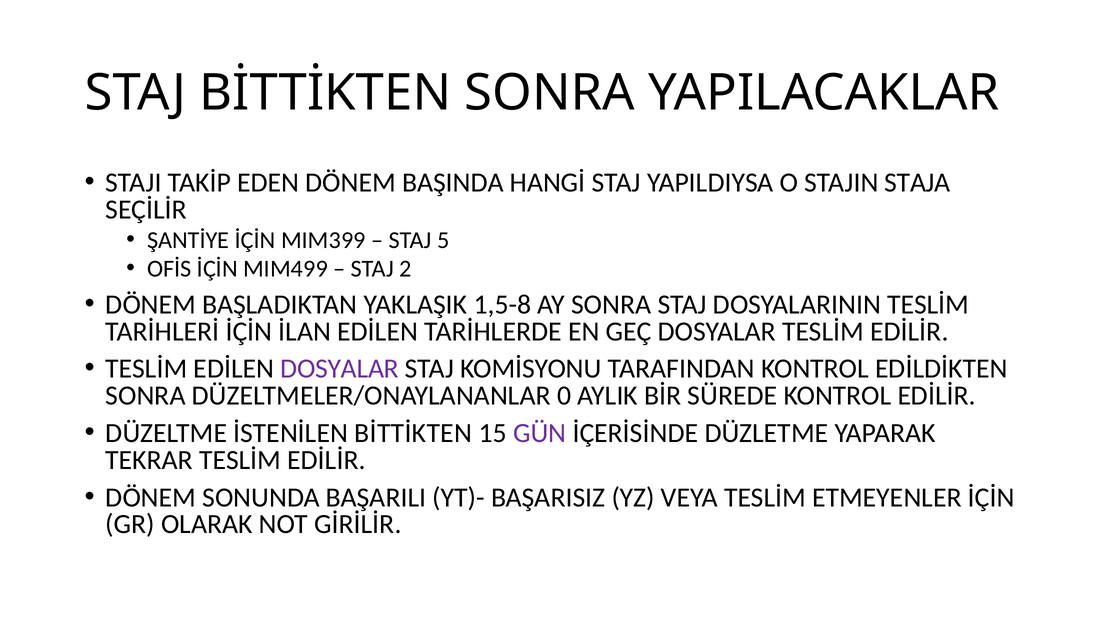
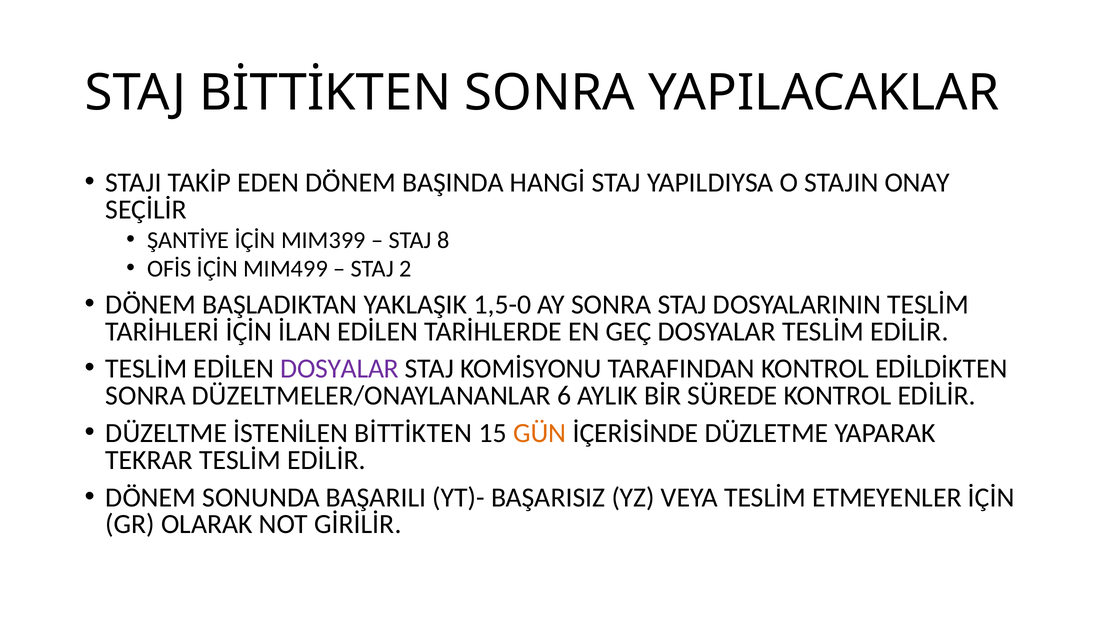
STAJA: STAJA -> ONAY (917, 183)
5: 5 -> 8 (443, 240)
1,5-8: 1,5-8 -> 1,5-0 (502, 305)
0: 0 -> 6 (564, 396)
GÜN colour: purple -> orange (540, 433)
